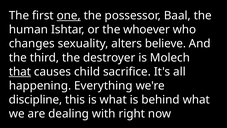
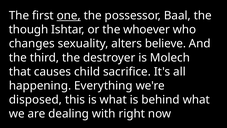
human: human -> though (28, 30)
that underline: present -> none (20, 72)
discipline: discipline -> disposed (35, 100)
